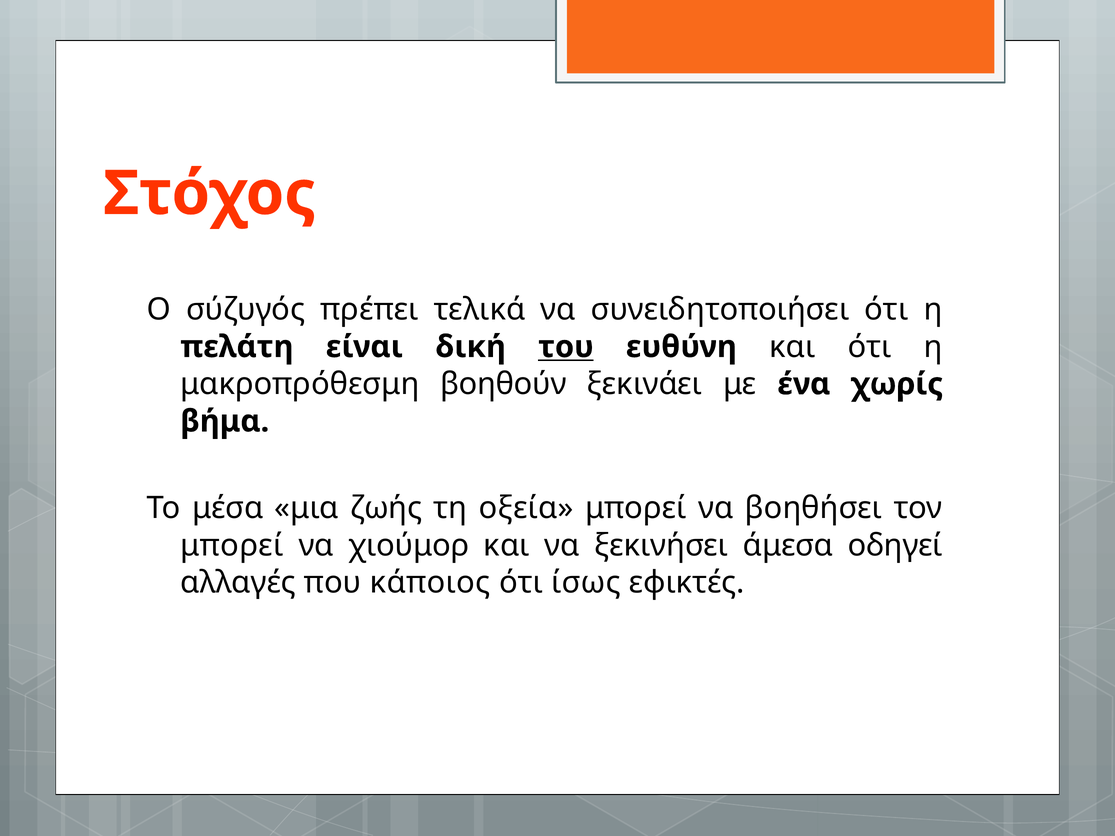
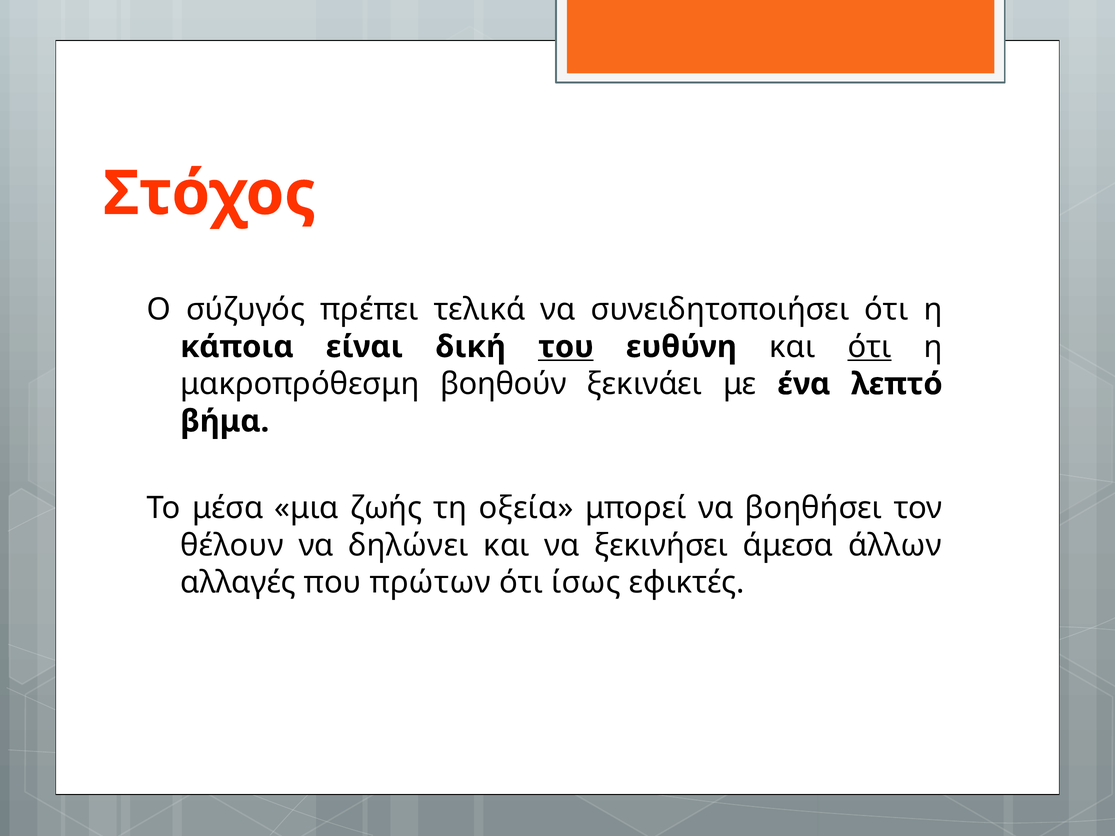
πελάτη: πελάτη -> κάποια (237, 347)
ότι underline: none -> present (870, 347)
χωρίς: χωρίς -> λεπτό (897, 384)
μπορεί: μπορεί -> θέλουν (232, 545)
χιούμορ: χιούμορ -> δηλώνει (408, 545)
οδηγεί: οδηγεί -> άλλων (895, 545)
κάποιος: κάποιος -> πρώτων (430, 583)
